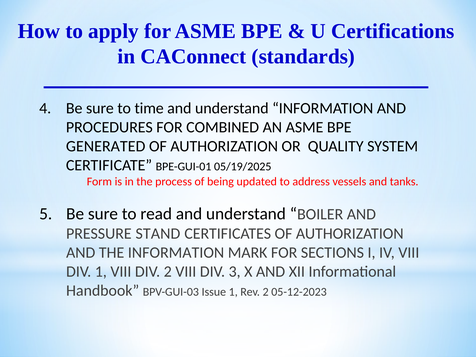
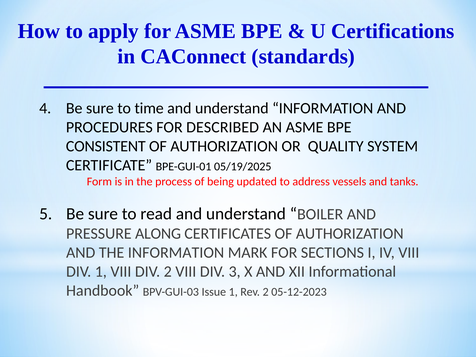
COMBINED: COMBINED -> DESCRIBED (223, 127)
GENERATED: GENERATED -> CONSISTENT (106, 146)
STAND: STAND -> ALONG (158, 233)
